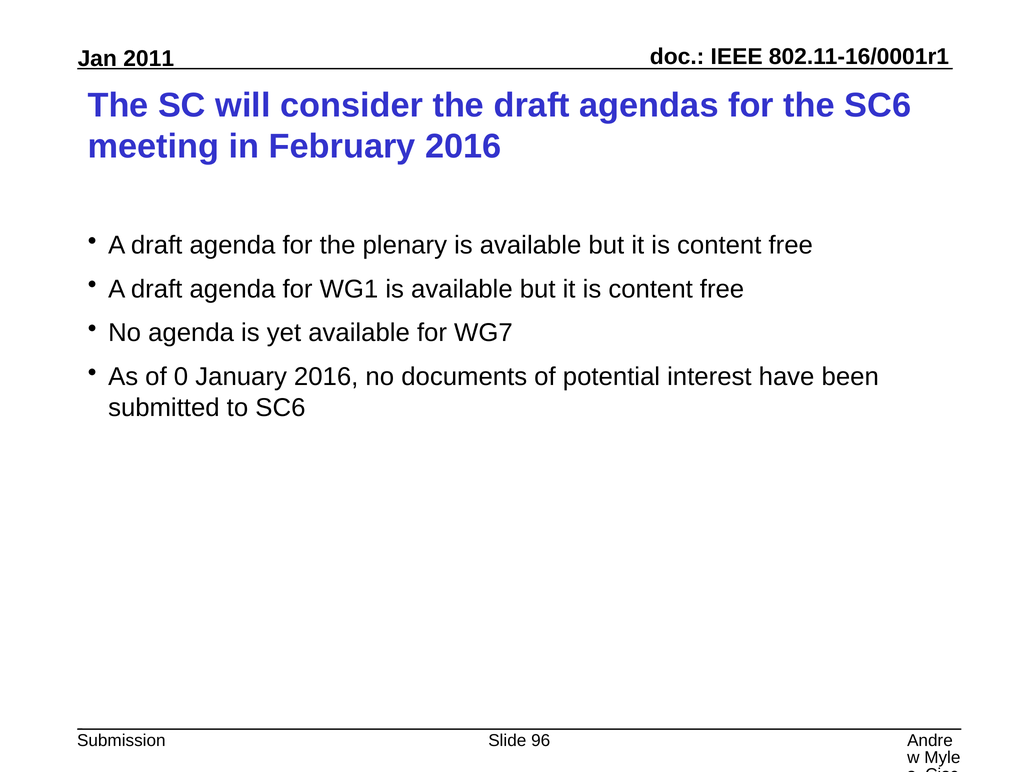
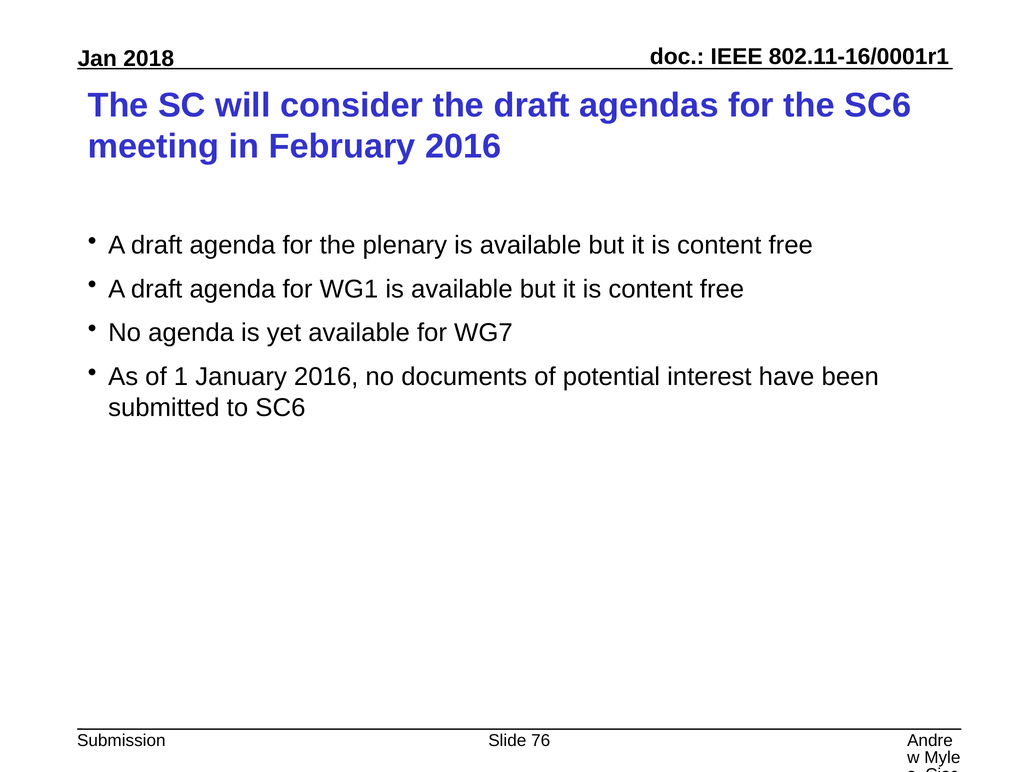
2011: 2011 -> 2018 (149, 59)
0: 0 -> 1 (181, 377)
96: 96 -> 76 (541, 741)
